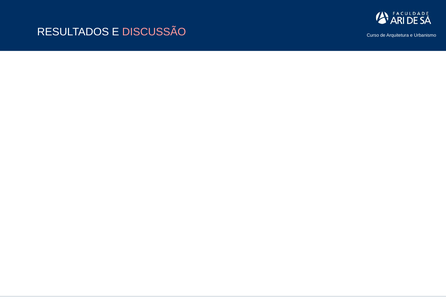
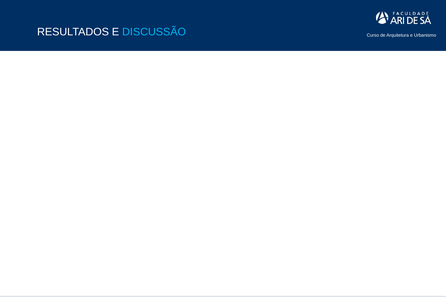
DISCUSSÃO colour: pink -> light blue (154, 32)
